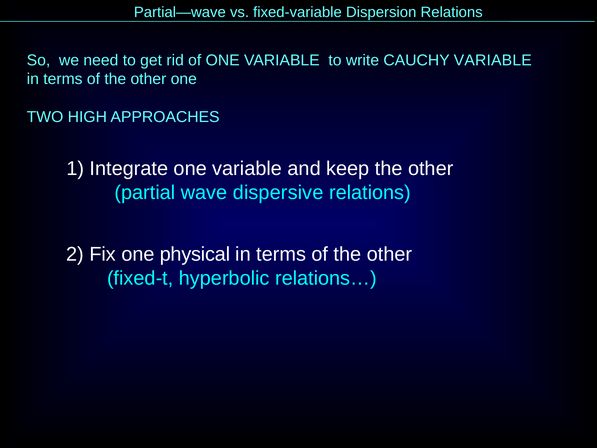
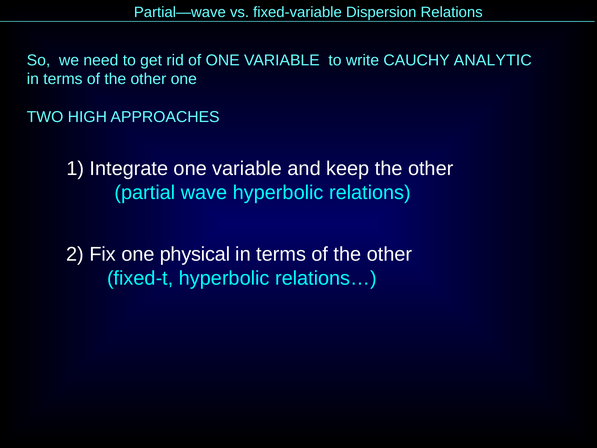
CAUCHY VARIABLE: VARIABLE -> ANALYTIC (493, 60)
wave dispersive: dispersive -> hyperbolic (278, 193)
